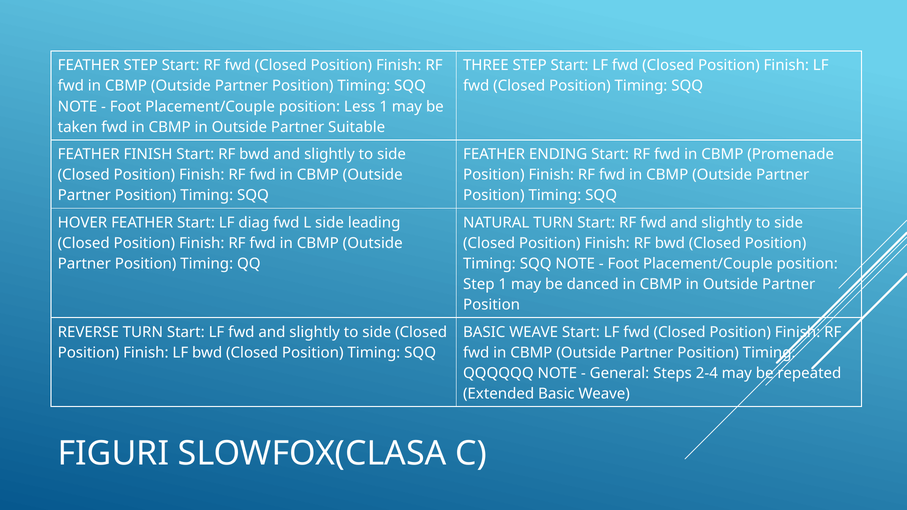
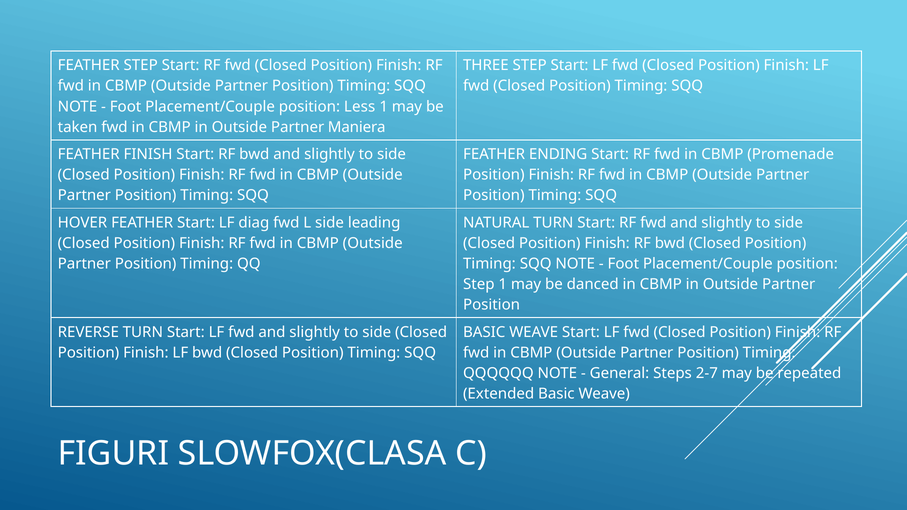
Suitable: Suitable -> Maniera (357, 127)
2-4: 2-4 -> 2-7 (707, 373)
